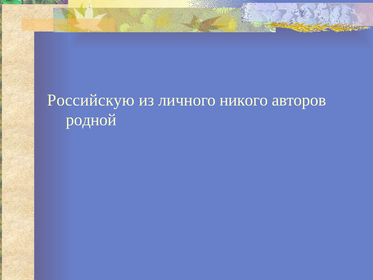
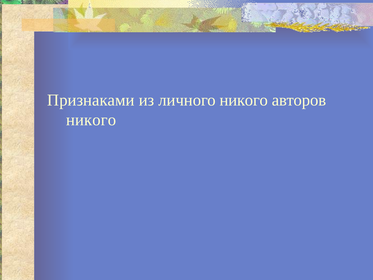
Российскую: Российскую -> Признаками (91, 100)
родной: родной -> никого (91, 120)
